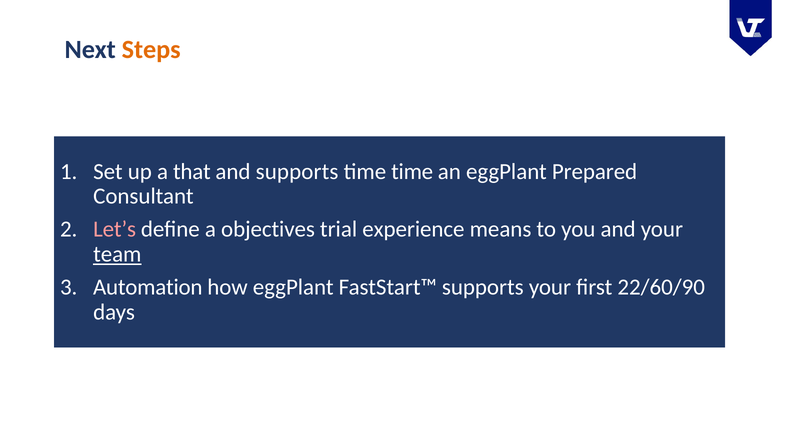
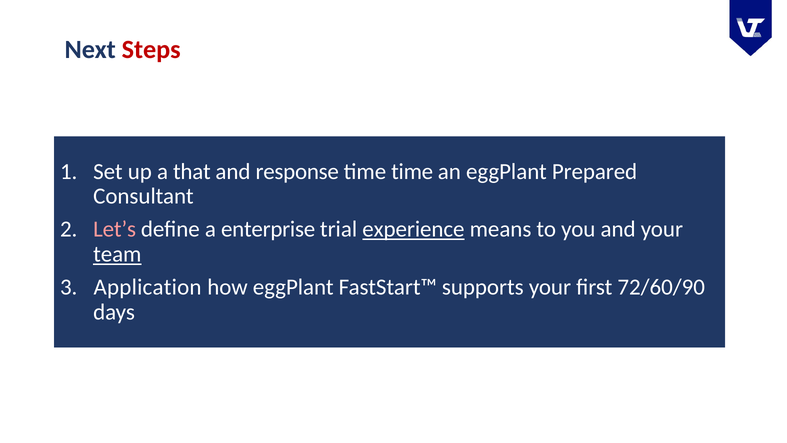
Steps colour: orange -> red (151, 50)
and supports: supports -> response (297, 171)
objectives: objectives -> enterprise (268, 229)
experience underline: none -> present (413, 229)
Automation: Automation -> Application (148, 287)
22/60/90: 22/60/90 -> 72/60/90 (661, 287)
